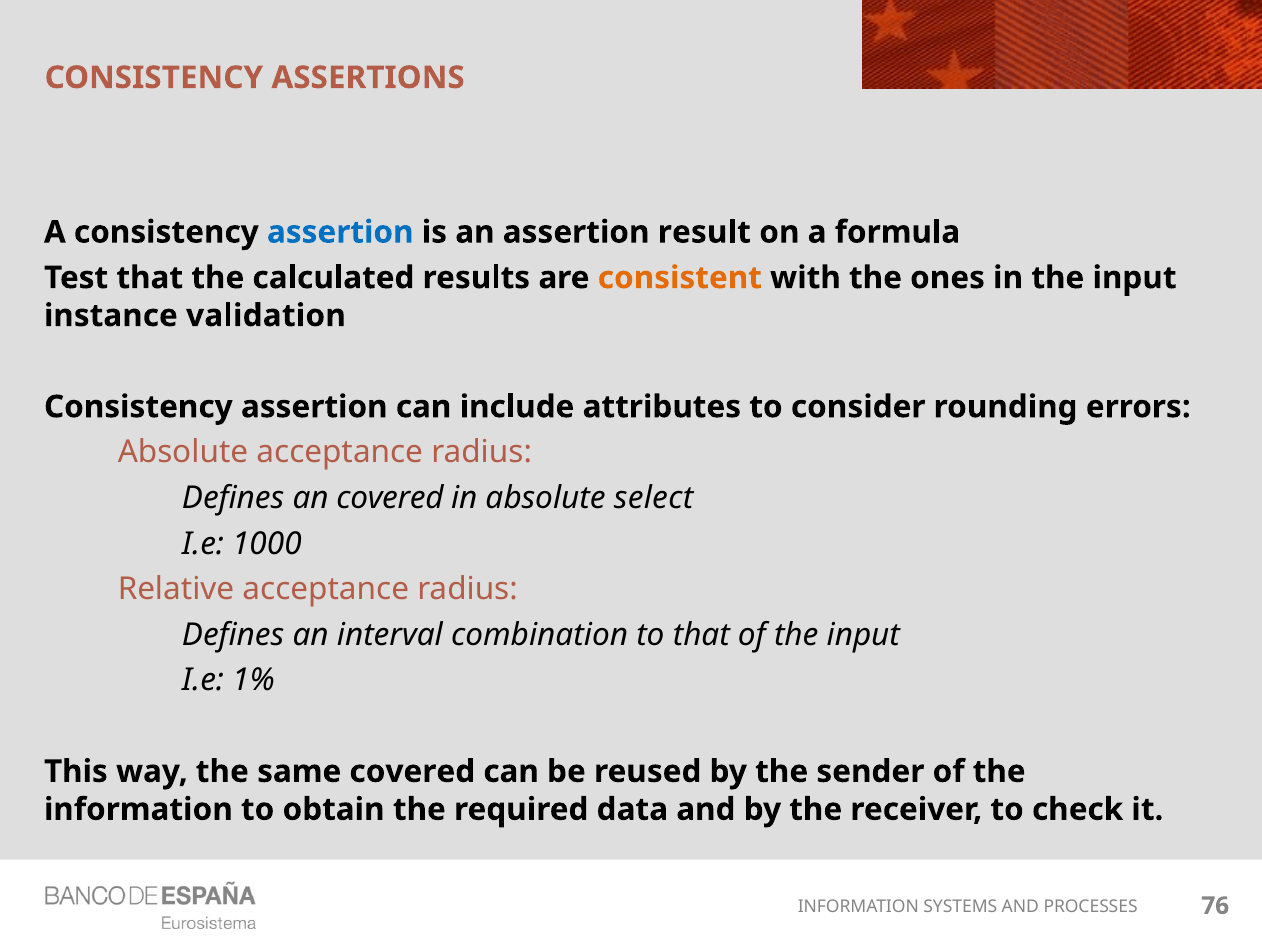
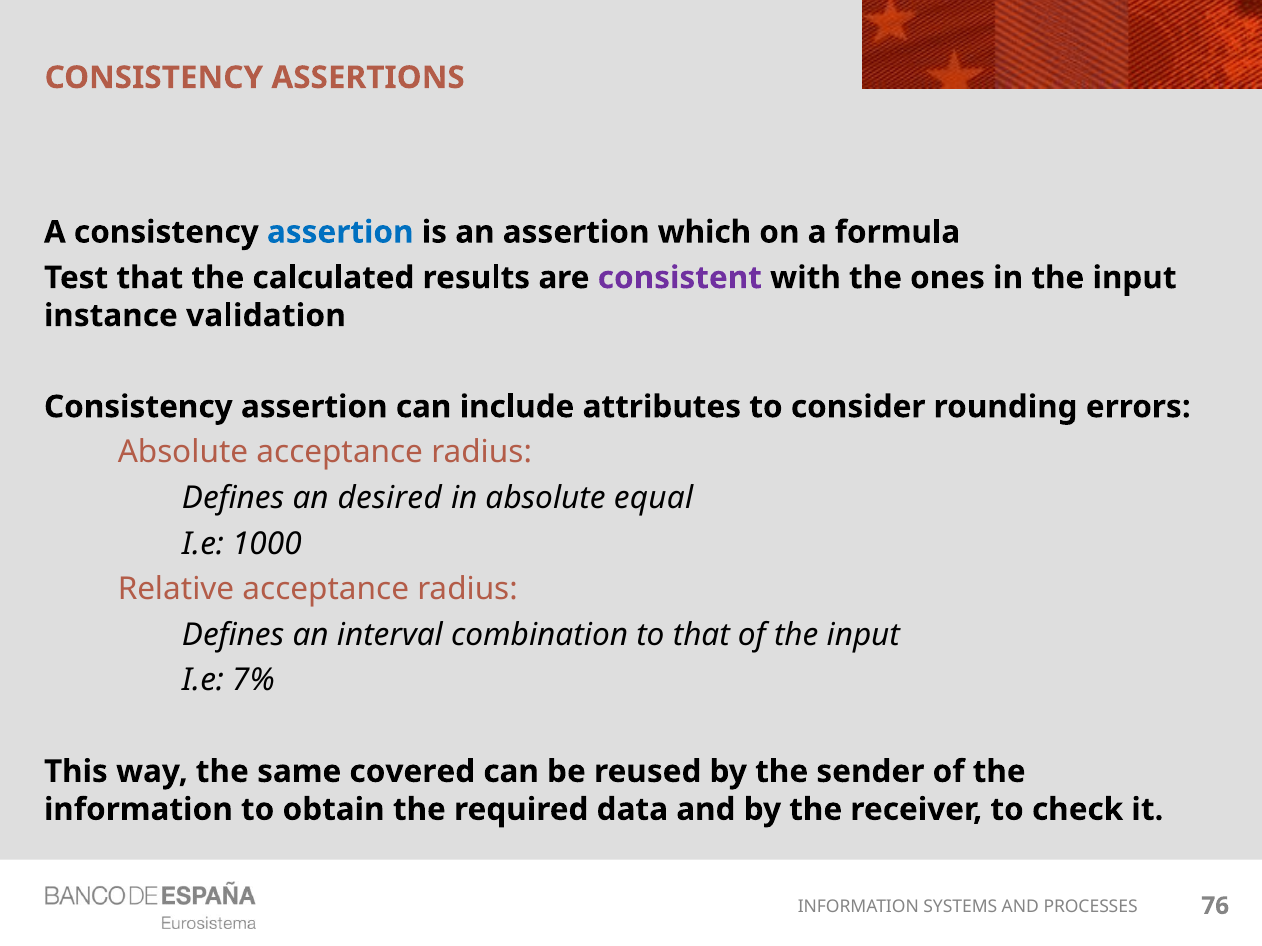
result: result -> which (704, 232)
consistent colour: orange -> purple (680, 278)
an covered: covered -> desired (390, 498)
select: select -> equal (654, 498)
1%: 1% -> 7% (253, 681)
